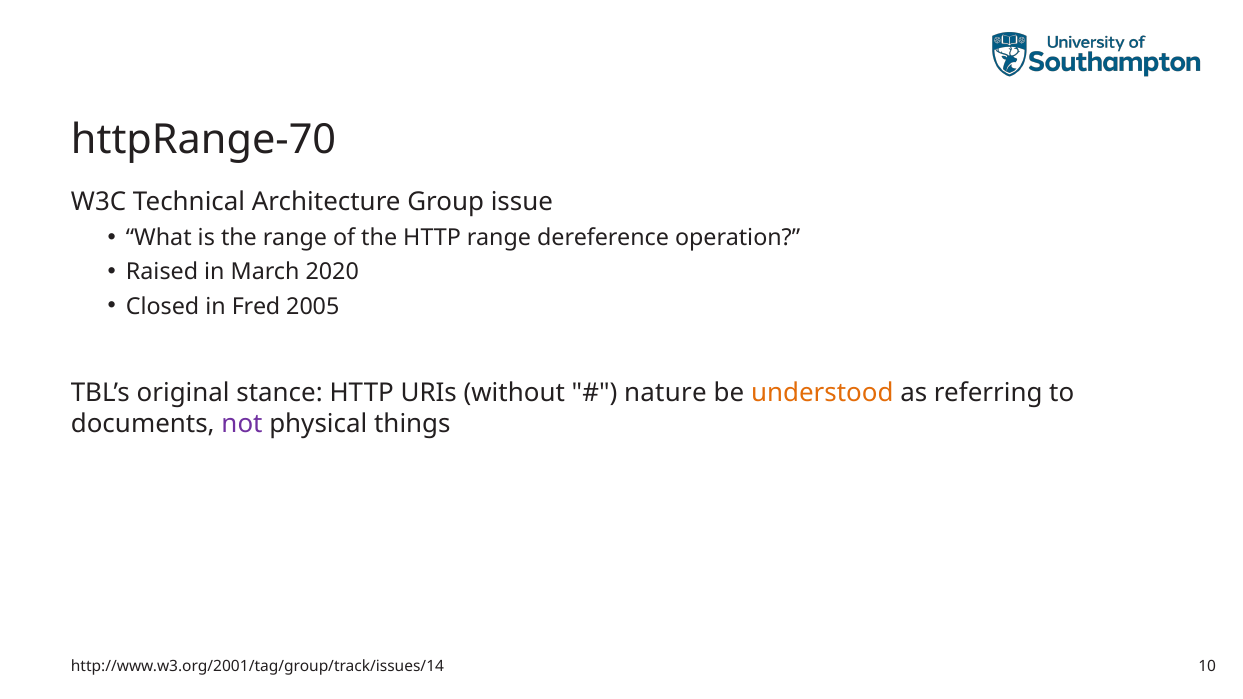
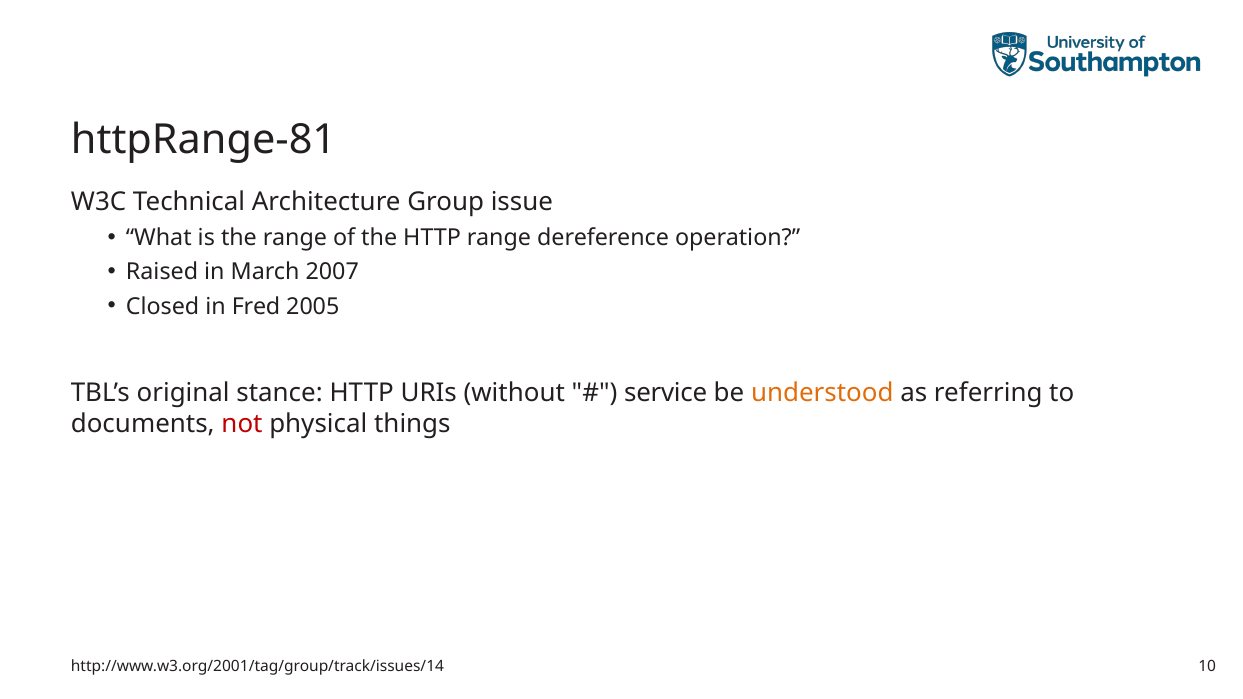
httpRange-70: httpRange-70 -> httpRange-81 (204, 140)
2020: 2020 -> 2007 (332, 272)
nature: nature -> service (666, 393)
not colour: purple -> red (242, 424)
